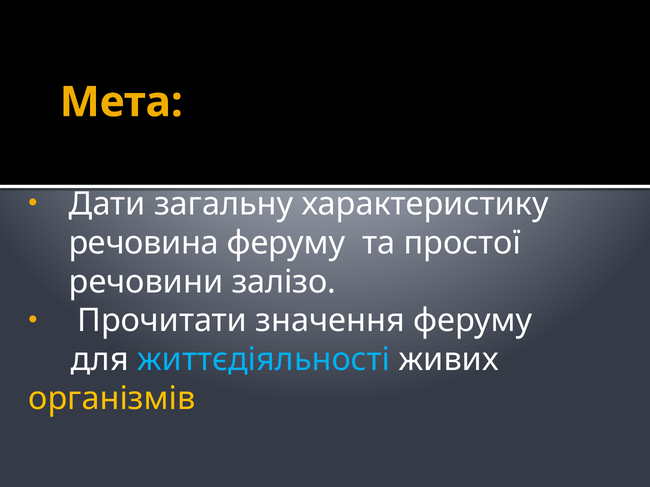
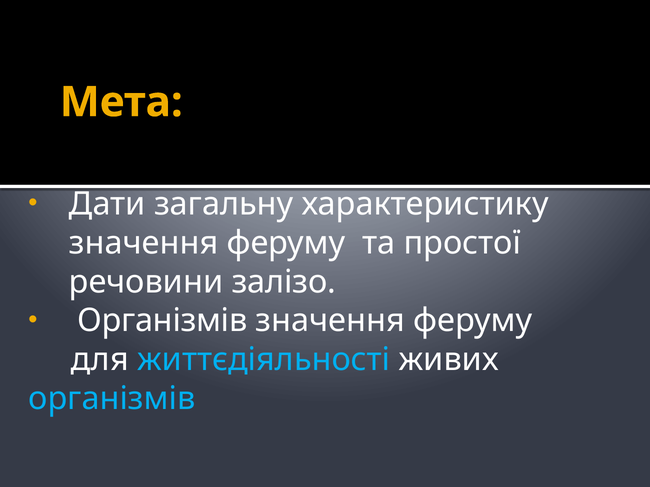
речовина: речовина -> значення (144, 243)
Прочитати: Прочитати -> Організмів (162, 321)
організмів colour: yellow -> light blue (112, 399)
